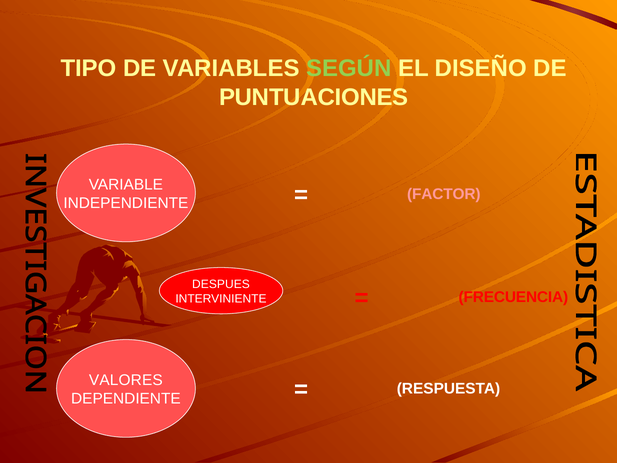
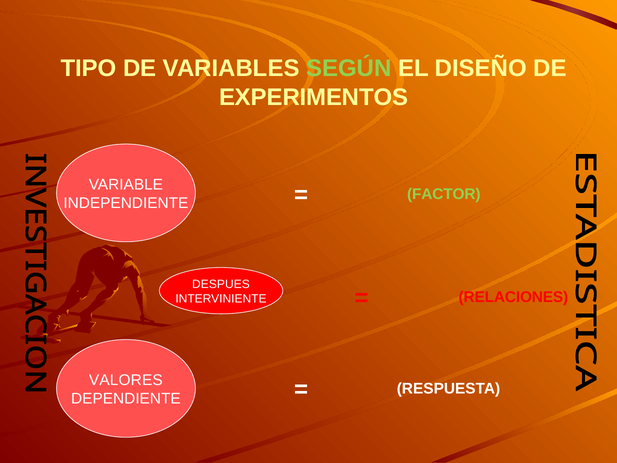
PUNTUACIONES: PUNTUACIONES -> EXPERIMENTOS (314, 97)
FACTOR colour: pink -> light green (444, 194)
FRECUENCIA: FRECUENCIA -> RELACIONES (513, 297)
